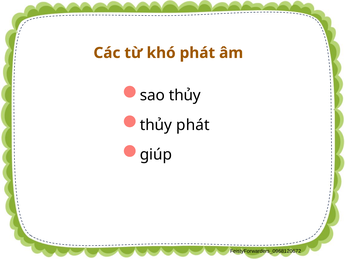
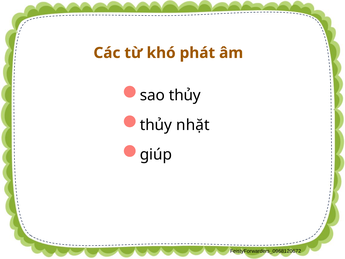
thủy phát: phát -> nhặt (193, 125)
